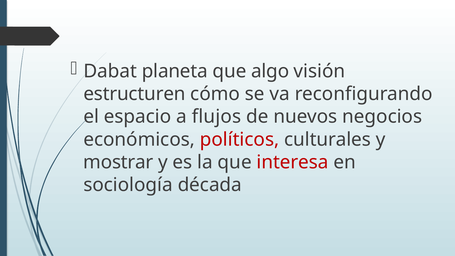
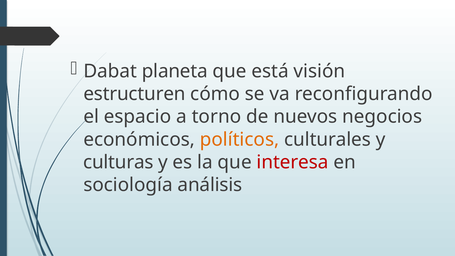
algo: algo -> está (270, 71)
flujos: flujos -> torno (216, 117)
políticos colour: red -> orange (240, 139)
mostrar: mostrar -> culturas (118, 162)
década: década -> análisis (210, 185)
